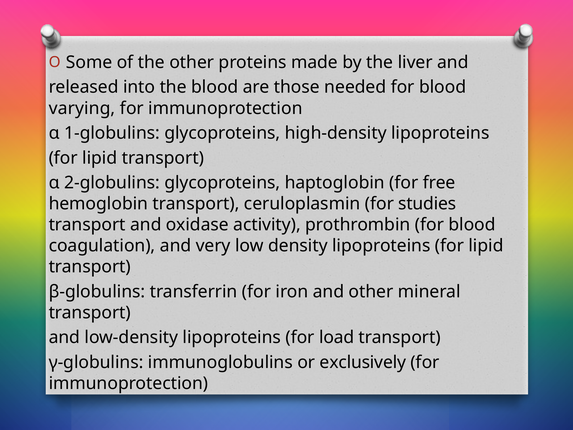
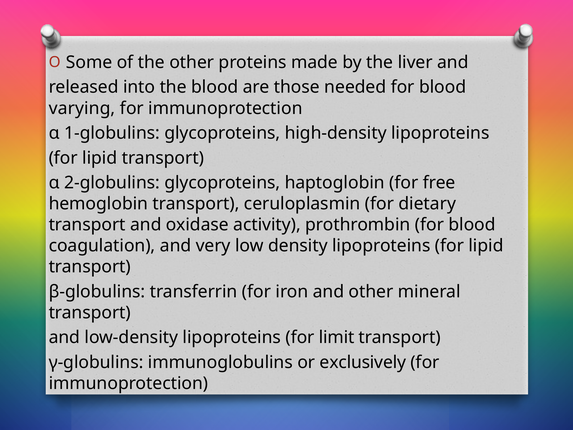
studies: studies -> dietary (427, 204)
load: load -> limit (337, 337)
